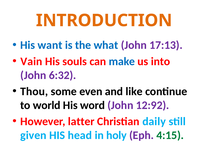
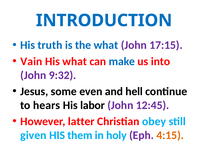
INTRODUCTION colour: orange -> blue (104, 20)
want: want -> truth (50, 45)
17:13: 17:13 -> 17:15 (166, 45)
His souls: souls -> what (75, 61)
6:32: 6:32 -> 9:32 (63, 75)
Thou: Thou -> Jesus (34, 91)
like: like -> hell (134, 91)
world: world -> hears (47, 105)
word: word -> labor (93, 105)
12:92: 12:92 -> 12:45 (153, 105)
daily: daily -> obey (154, 121)
head: head -> them (80, 135)
4:15 colour: green -> orange (170, 135)
